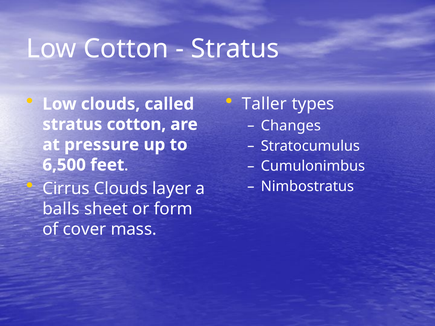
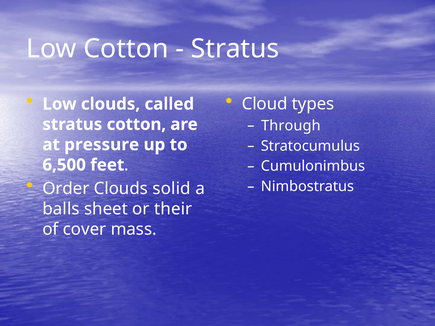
Taller: Taller -> Cloud (265, 104)
Changes: Changes -> Through (291, 126)
Cirrus: Cirrus -> Order (66, 189)
layer: layer -> solid (172, 189)
form: form -> their (173, 209)
